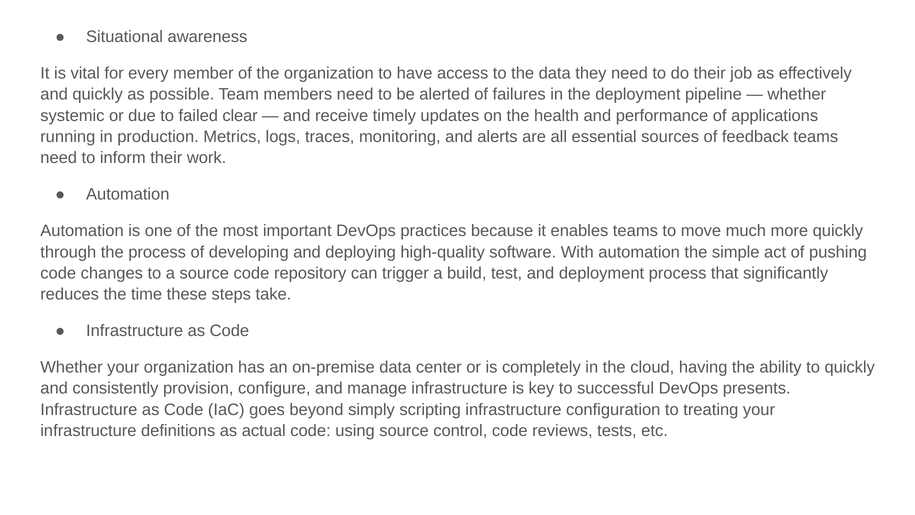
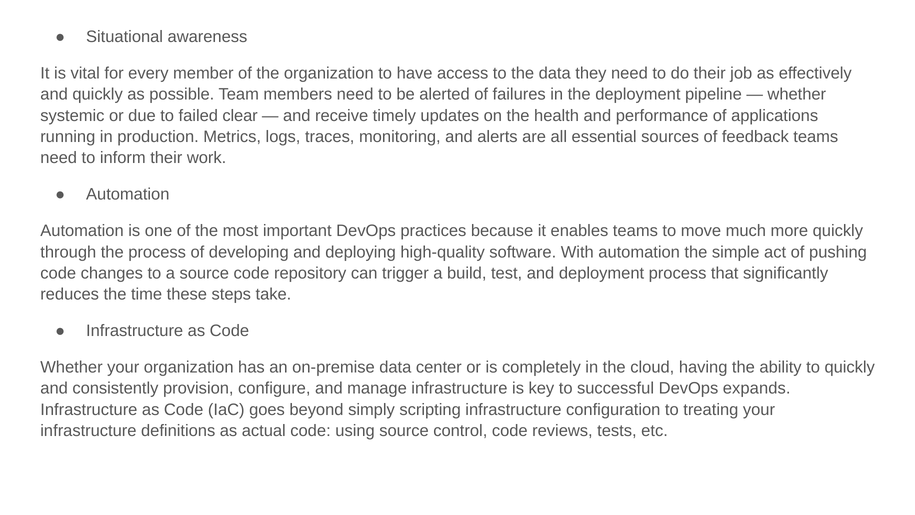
presents: presents -> expands (757, 388)
